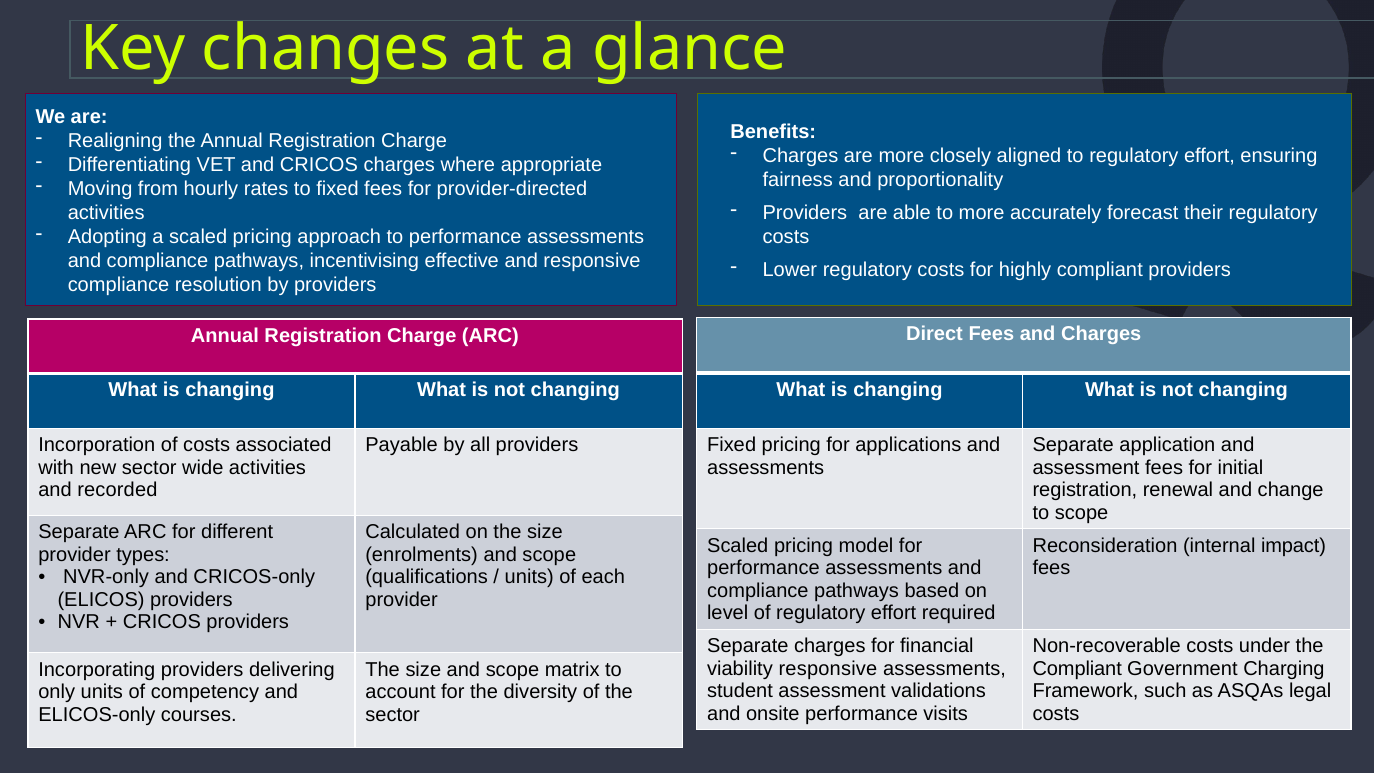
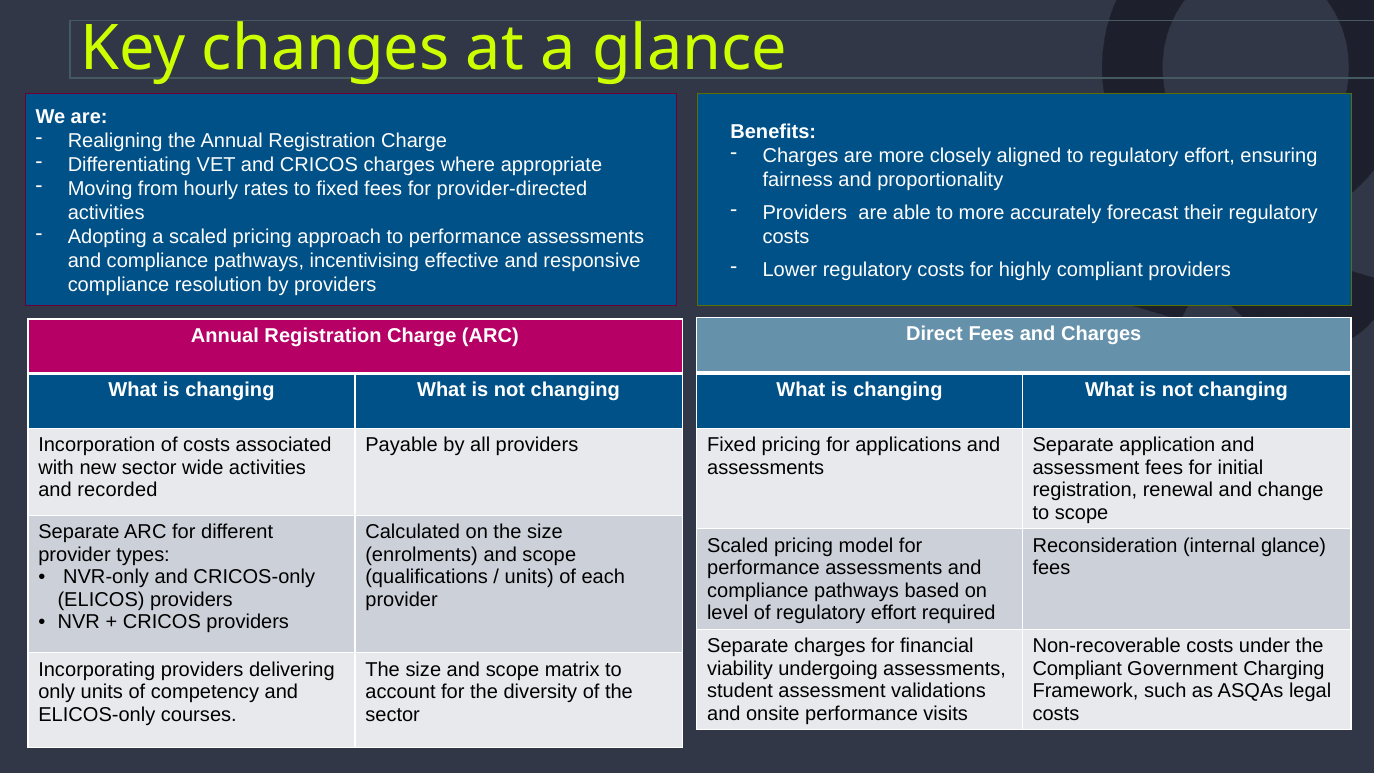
internal impact: impact -> glance (1294, 545)
viability responsive: responsive -> undergoing (828, 668)
